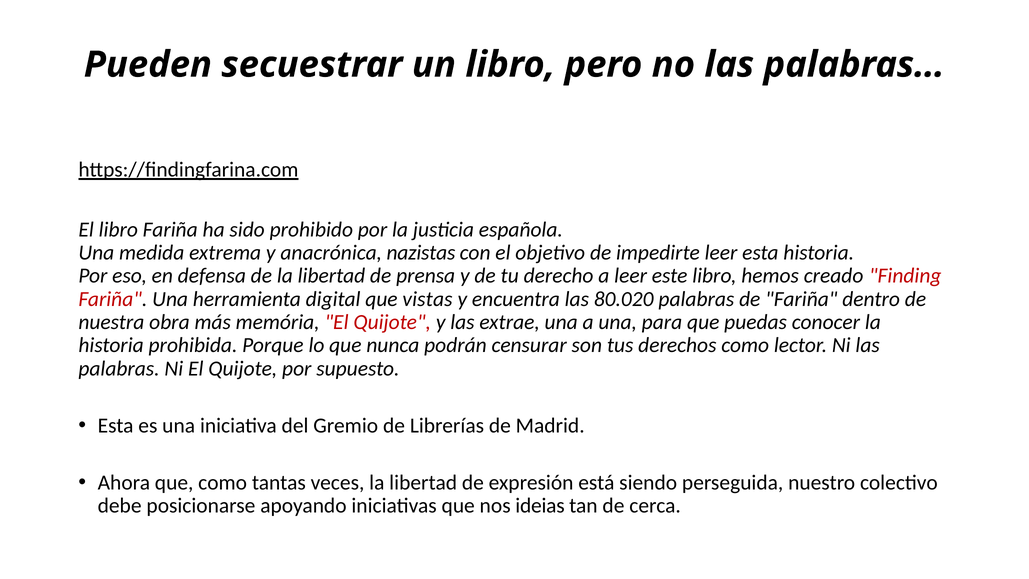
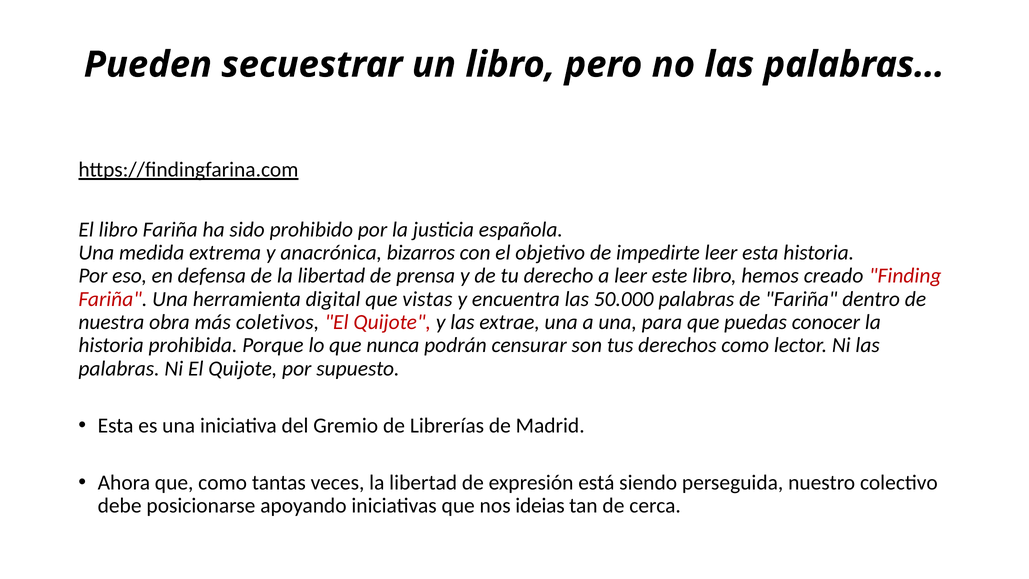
nazistas: nazistas -> bizarros (421, 253)
80.020: 80.020 -> 50.000 (624, 299)
memória: memória -> coletivos (278, 322)
